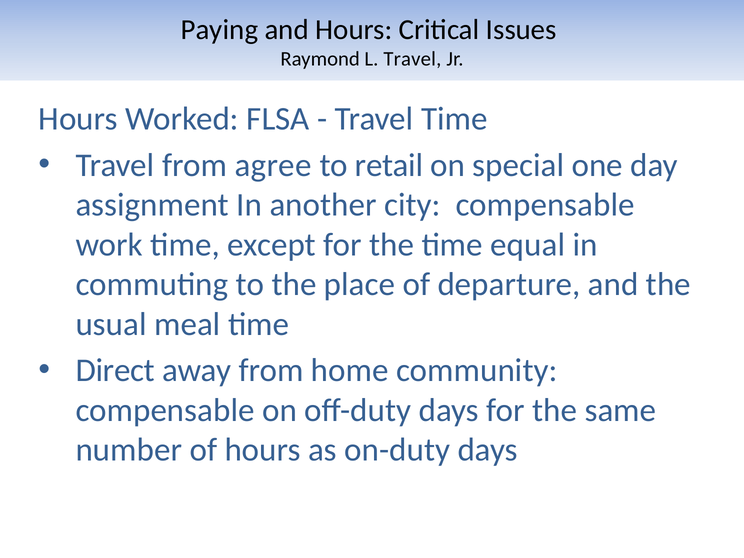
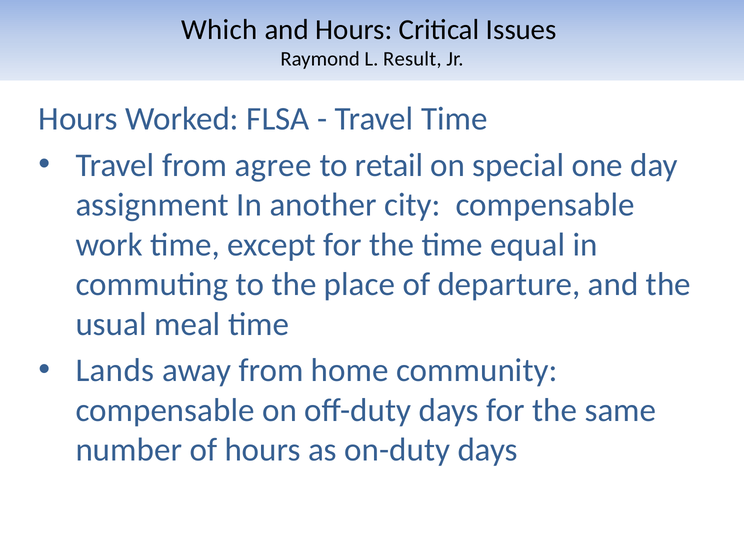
Paying: Paying -> Which (219, 30)
L Travel: Travel -> Result (412, 59)
Direct: Direct -> Lands (115, 370)
